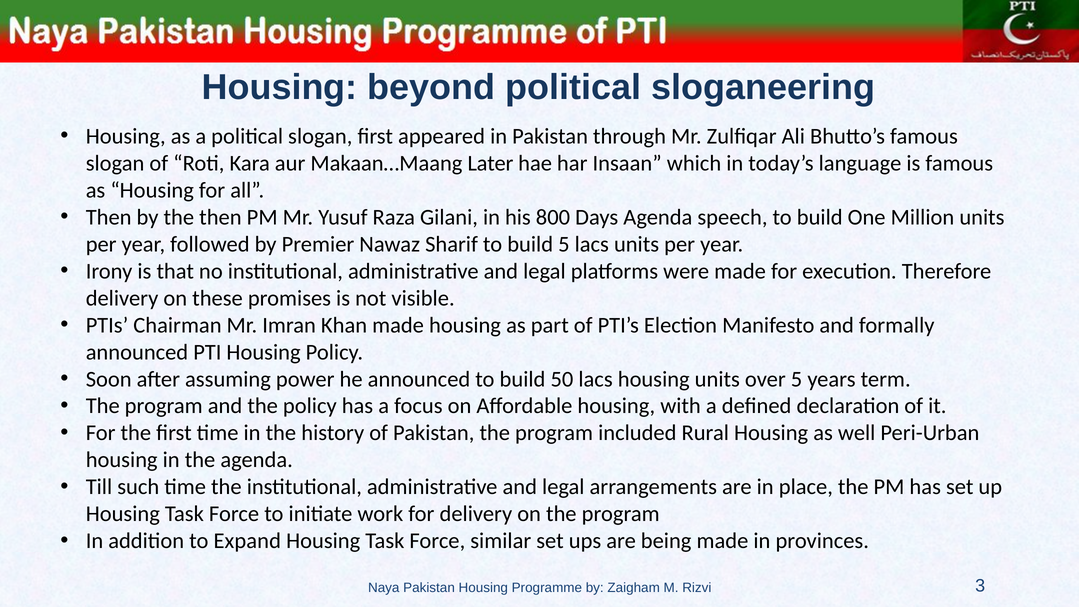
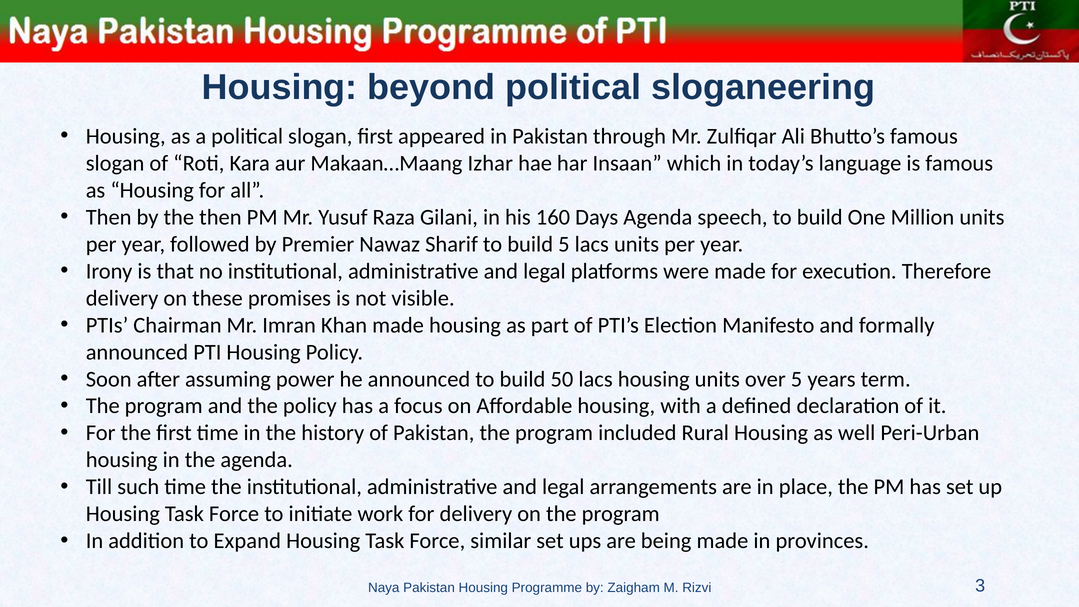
Later: Later -> Izhar (490, 163)
800: 800 -> 160 (553, 217)
